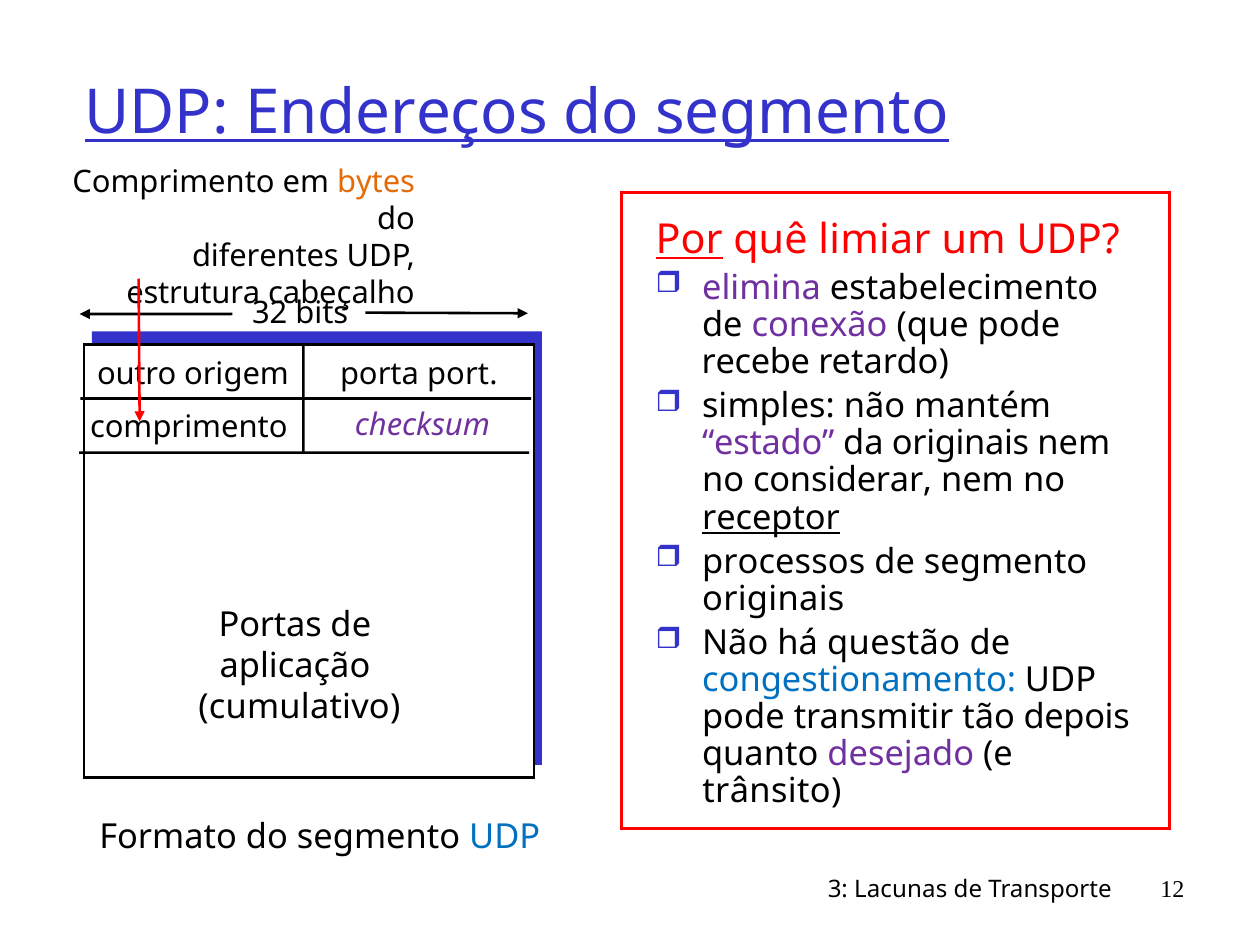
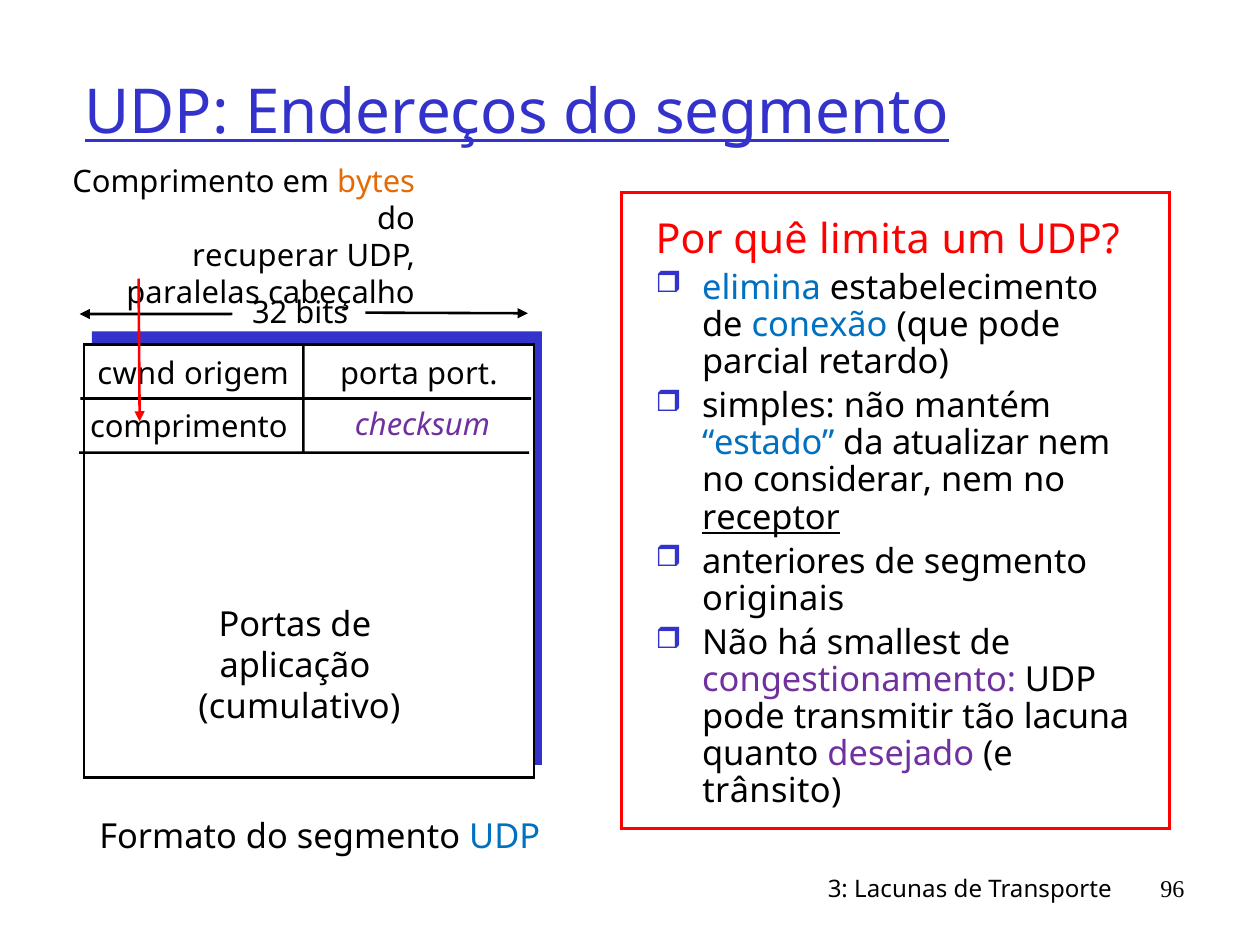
Por underline: present -> none (689, 240)
limiar: limiar -> limita (874, 240)
diferentes: diferentes -> recuperar (265, 256)
elimina colour: purple -> blue (762, 288)
estrutura: estrutura -> paralelas (193, 293)
conexão colour: purple -> blue (820, 325)
recebe: recebe -> parcial (756, 362)
outro: outro -> cwnd (136, 374)
estado colour: purple -> blue (768, 443)
da originais: originais -> atualizar (961, 443)
processos: processos -> anteriores (784, 561)
questão: questão -> smallest (894, 643)
congestionamento colour: blue -> purple (859, 680)
depois: depois -> lacuna (1077, 717)
12: 12 -> 96 (1172, 889)
